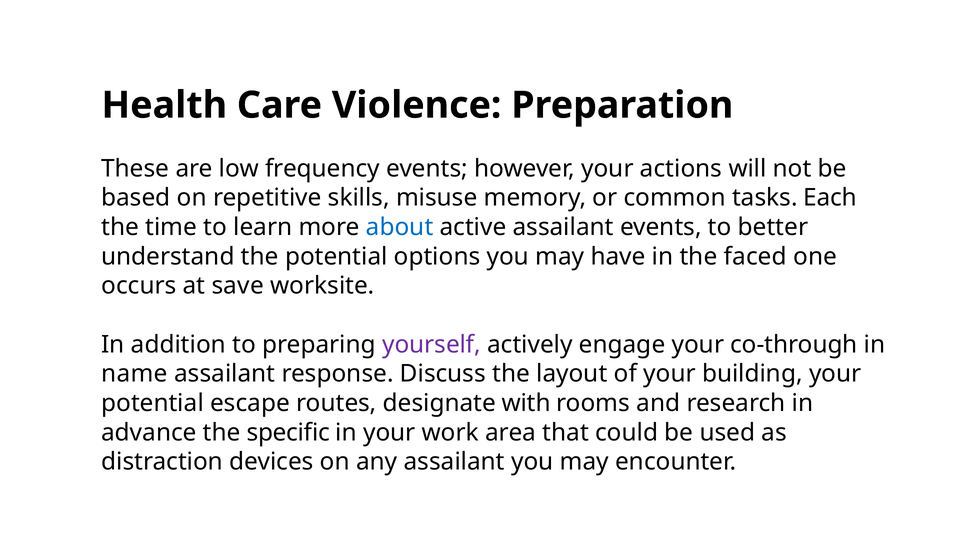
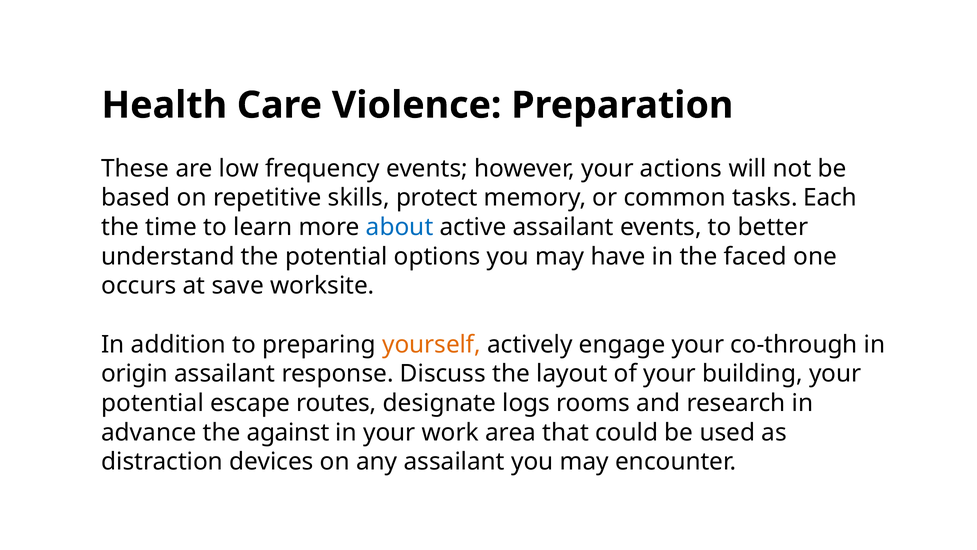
misuse: misuse -> protect (437, 198)
yourself colour: purple -> orange (432, 344)
name: name -> origin (135, 374)
with: with -> logs (526, 403)
specific: specific -> against (288, 432)
